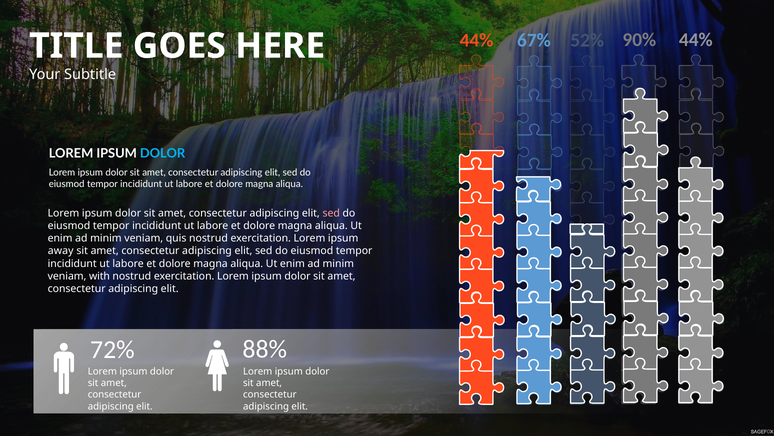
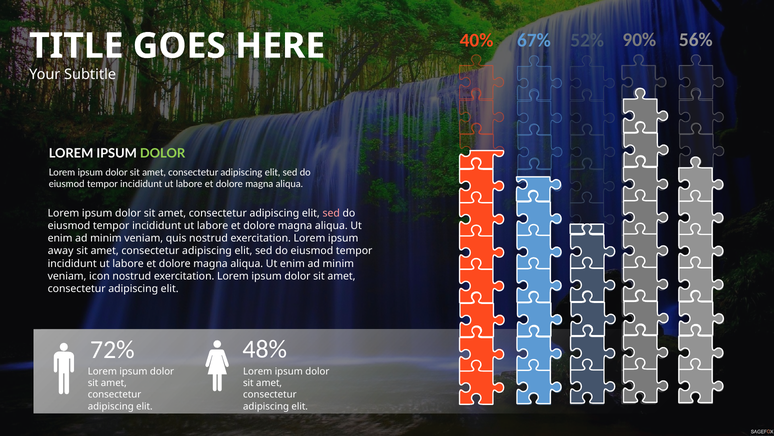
44%: 44% -> 56% (696, 40)
44%: 44% -> 40% (477, 40)
DOLOR colour: light blue -> light green (163, 153)
with: with -> icon (99, 276)
88%: 88% -> 48% (265, 349)
